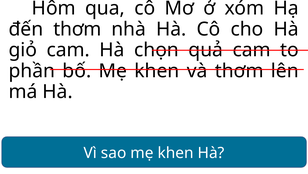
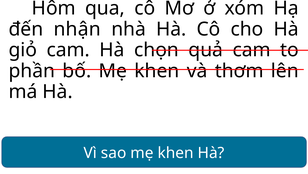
đến thơm: thơm -> nhận (77, 29)
